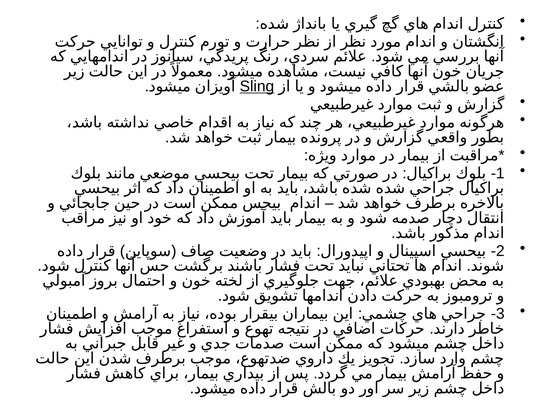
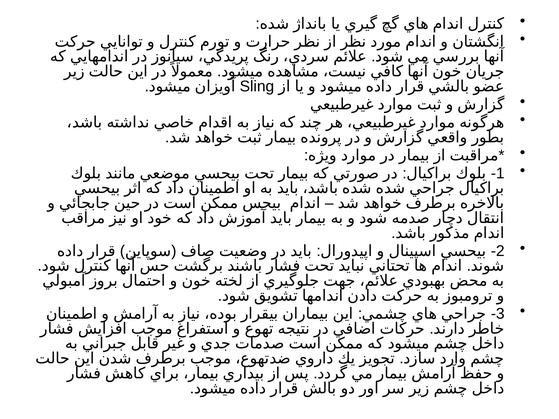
Sling underline: present -> none (257, 86)
